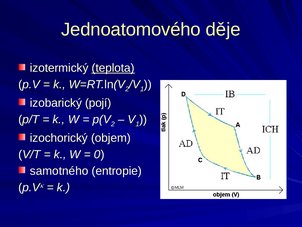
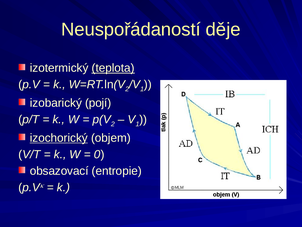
Jednoatomového: Jednoatomového -> Neuspořádaností (131, 29)
izochorický underline: none -> present (59, 138)
samotného: samotného -> obsazovací (59, 171)
